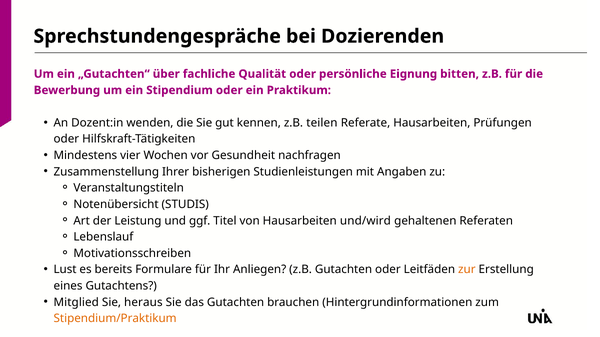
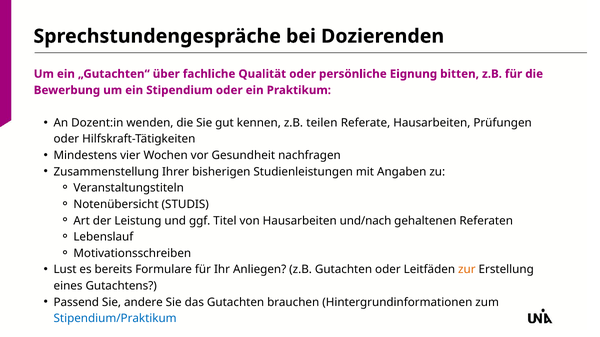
und/wird: und/wird -> und/nach (366, 221)
Mitglied: Mitglied -> Passend (76, 303)
heraus: heraus -> andere (143, 303)
Stipendium/Praktikum colour: orange -> blue (115, 319)
